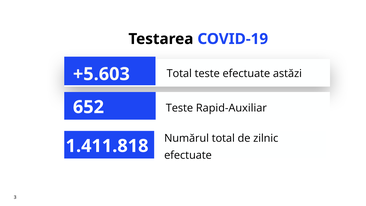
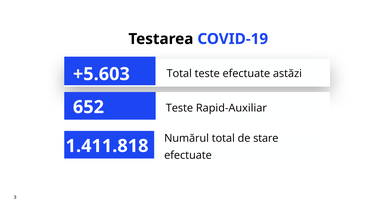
zilnic: zilnic -> stare (266, 138)
